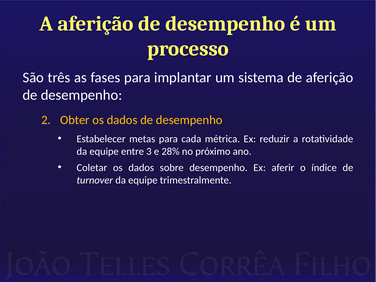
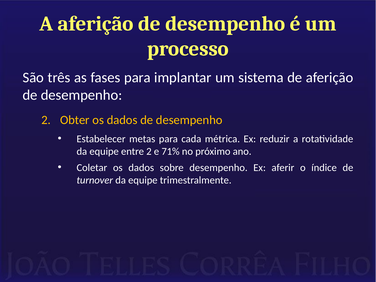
entre 3: 3 -> 2 (149, 151)
28%: 28% -> 71% (171, 151)
